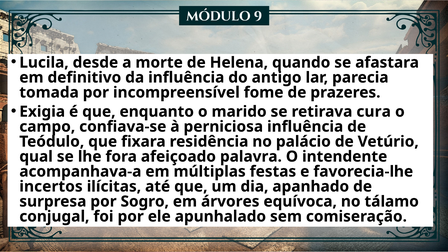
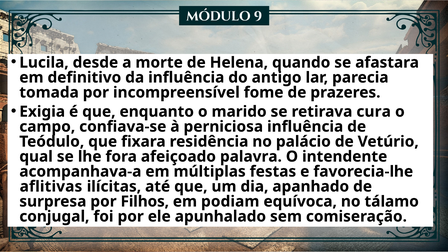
incertos: incertos -> aflitivas (51, 186)
Sogro: Sogro -> Filhos (145, 201)
árvores: árvores -> podiam (230, 201)
